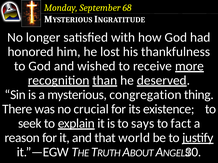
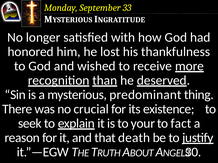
68: 68 -> 33 (127, 8)
congregation: congregation -> predominant (145, 95)
says: says -> your (143, 124)
world: world -> death (134, 138)
